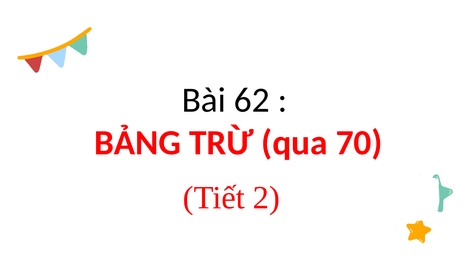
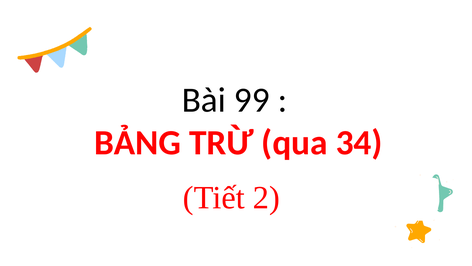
62: 62 -> 99 (252, 100)
70: 70 -> 34 (359, 142)
